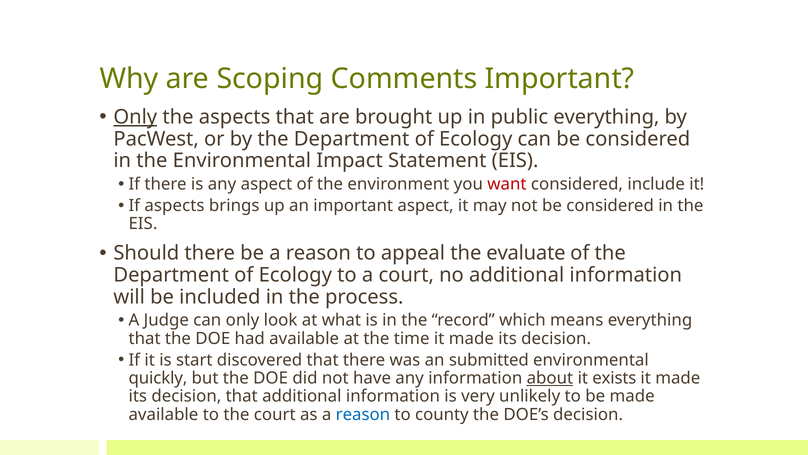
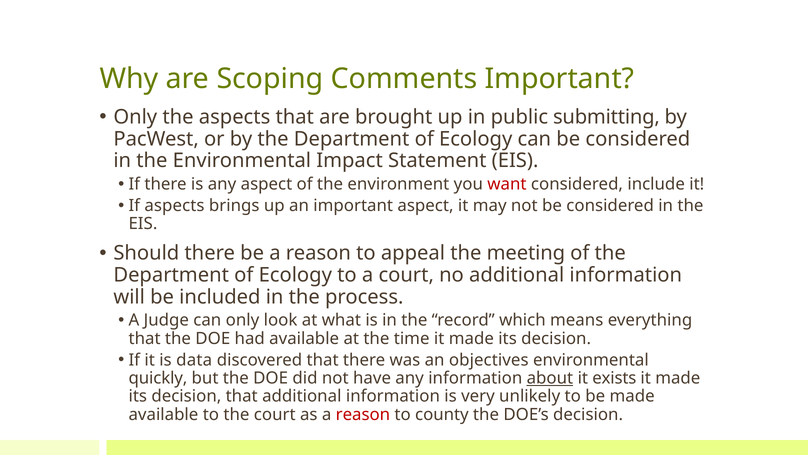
Only underline: present -> none (135, 117)
public everything: everything -> submitting (606, 117)
evaluate: evaluate -> meeting (526, 253)
start: start -> data (194, 360)
submitted: submitted -> objectives (489, 360)
reason colour: blue -> red (363, 414)
